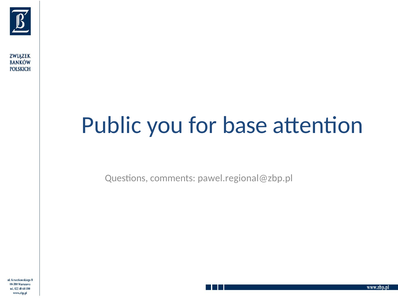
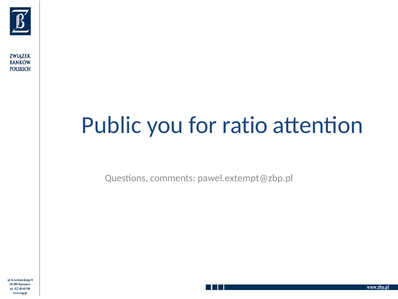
base: base -> ratio (245, 125)
pawel.regional@zbp.pl: pawel.regional@zbp.pl -> pawel.extempt@zbp.pl (245, 178)
